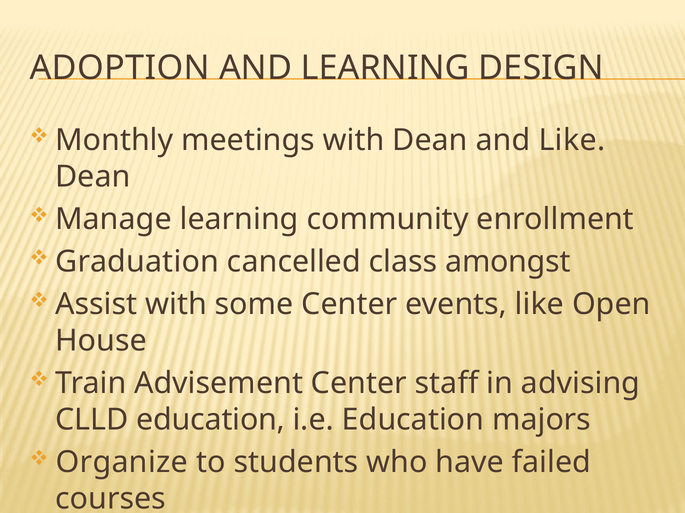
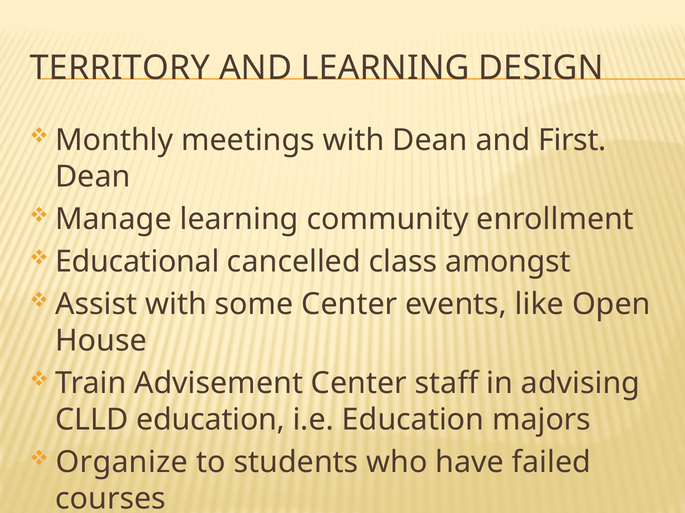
ADOPTION: ADOPTION -> TERRITORY (120, 68)
and Like: Like -> First (572, 140)
Graduation: Graduation -> Educational (137, 262)
